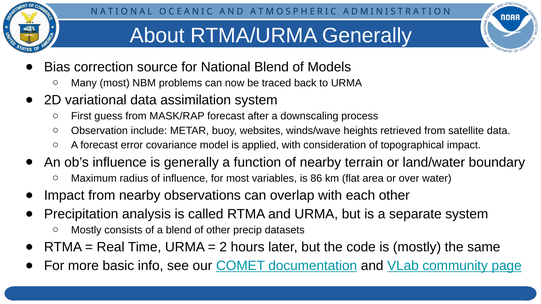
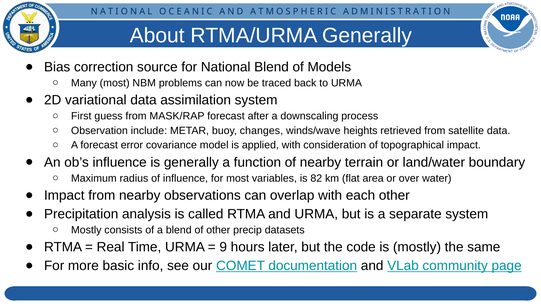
websites: websites -> changes (261, 131)
86: 86 -> 82 (316, 178)
2: 2 -> 9 (223, 247)
